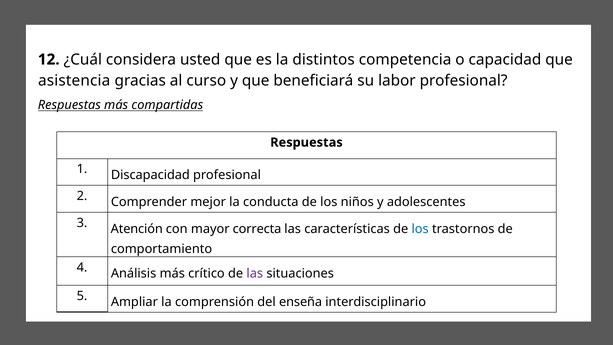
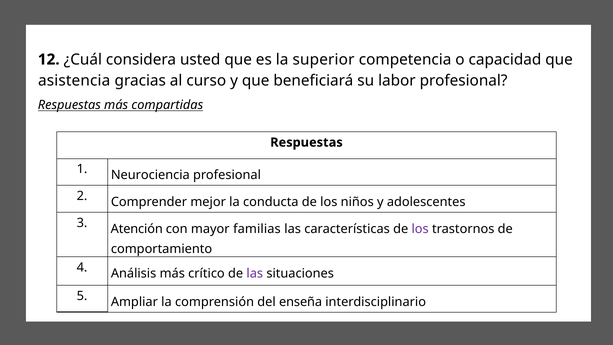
distintos: distintos -> superior (324, 59)
Discapacidad: Discapacidad -> Neurociencia (150, 175)
correcta: correcta -> familias (257, 229)
los colour: blue -> purple (420, 229)
